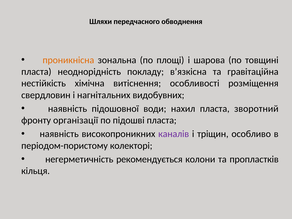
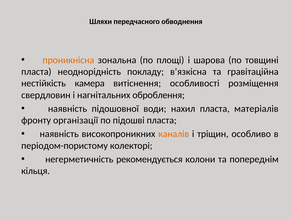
хімічна: хімічна -> камера (90, 83)
видобувних: видобувних -> оброблення (159, 95)
зворотний: зворотний -> матеріалів (256, 109)
каналів colour: purple -> orange (174, 134)
пропластків: пропластків -> попереднім (254, 159)
